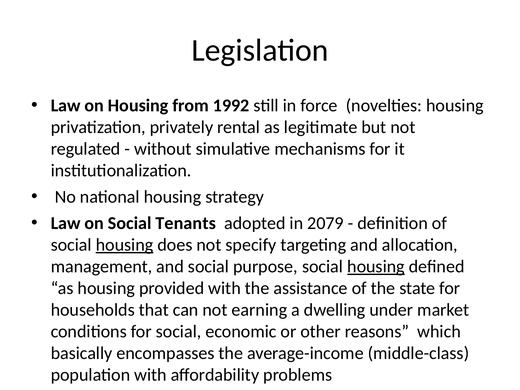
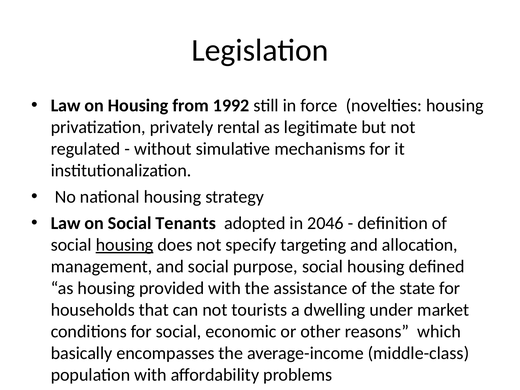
2079: 2079 -> 2046 (326, 223)
housing underline: present -> none (376, 267)
earning: earning -> tourists (259, 310)
